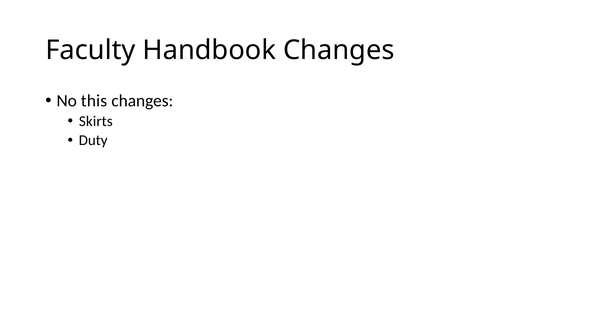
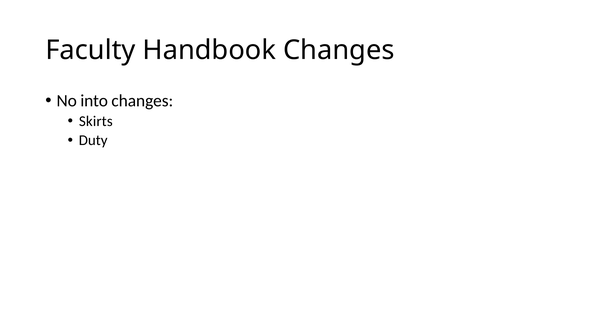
this: this -> into (94, 101)
